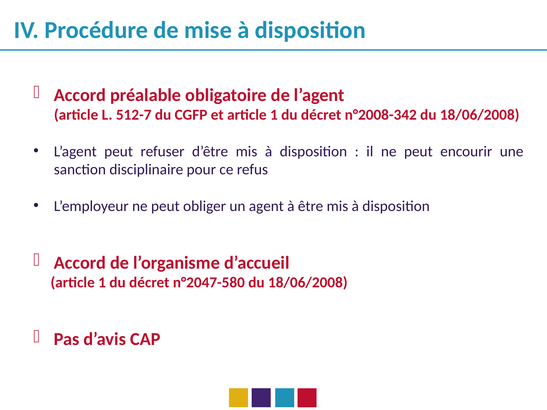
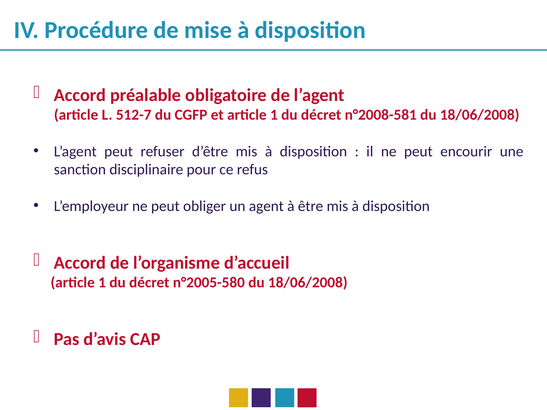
n°2008-342: n°2008-342 -> n°2008-581 (381, 115)
n°2047-580: n°2047-580 -> n°2005-580 (209, 283)
